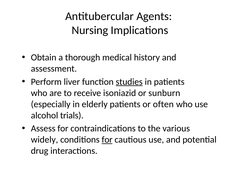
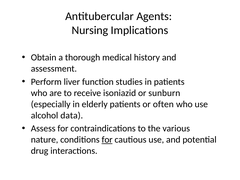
studies underline: present -> none (129, 82)
trials: trials -> data (72, 115)
widely: widely -> nature (45, 140)
